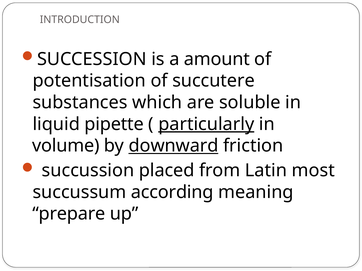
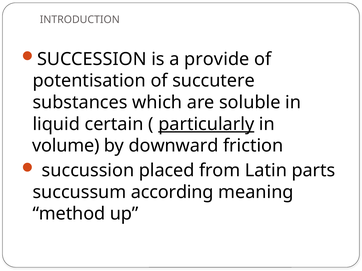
amount: amount -> provide (217, 59)
pipette: pipette -> certain (114, 124)
downward underline: present -> none (174, 146)
most: most -> parts (313, 171)
prepare: prepare -> method (69, 214)
